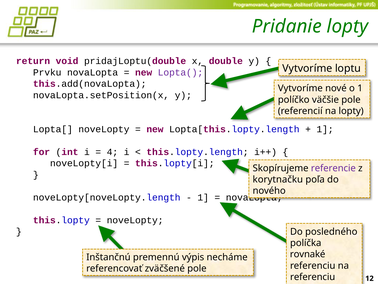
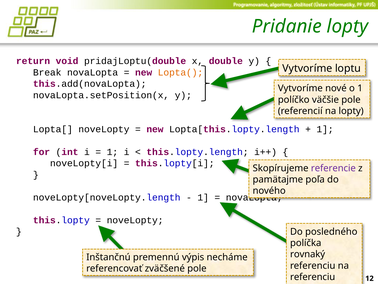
Prvku: Prvku -> Break (47, 72)
Lopta( colour: purple -> orange (180, 72)
4: 4 -> 1 (112, 152)
korytnačku: korytnačku -> pamätajme (278, 179)
rovnaké: rovnaké -> rovnaký (308, 254)
